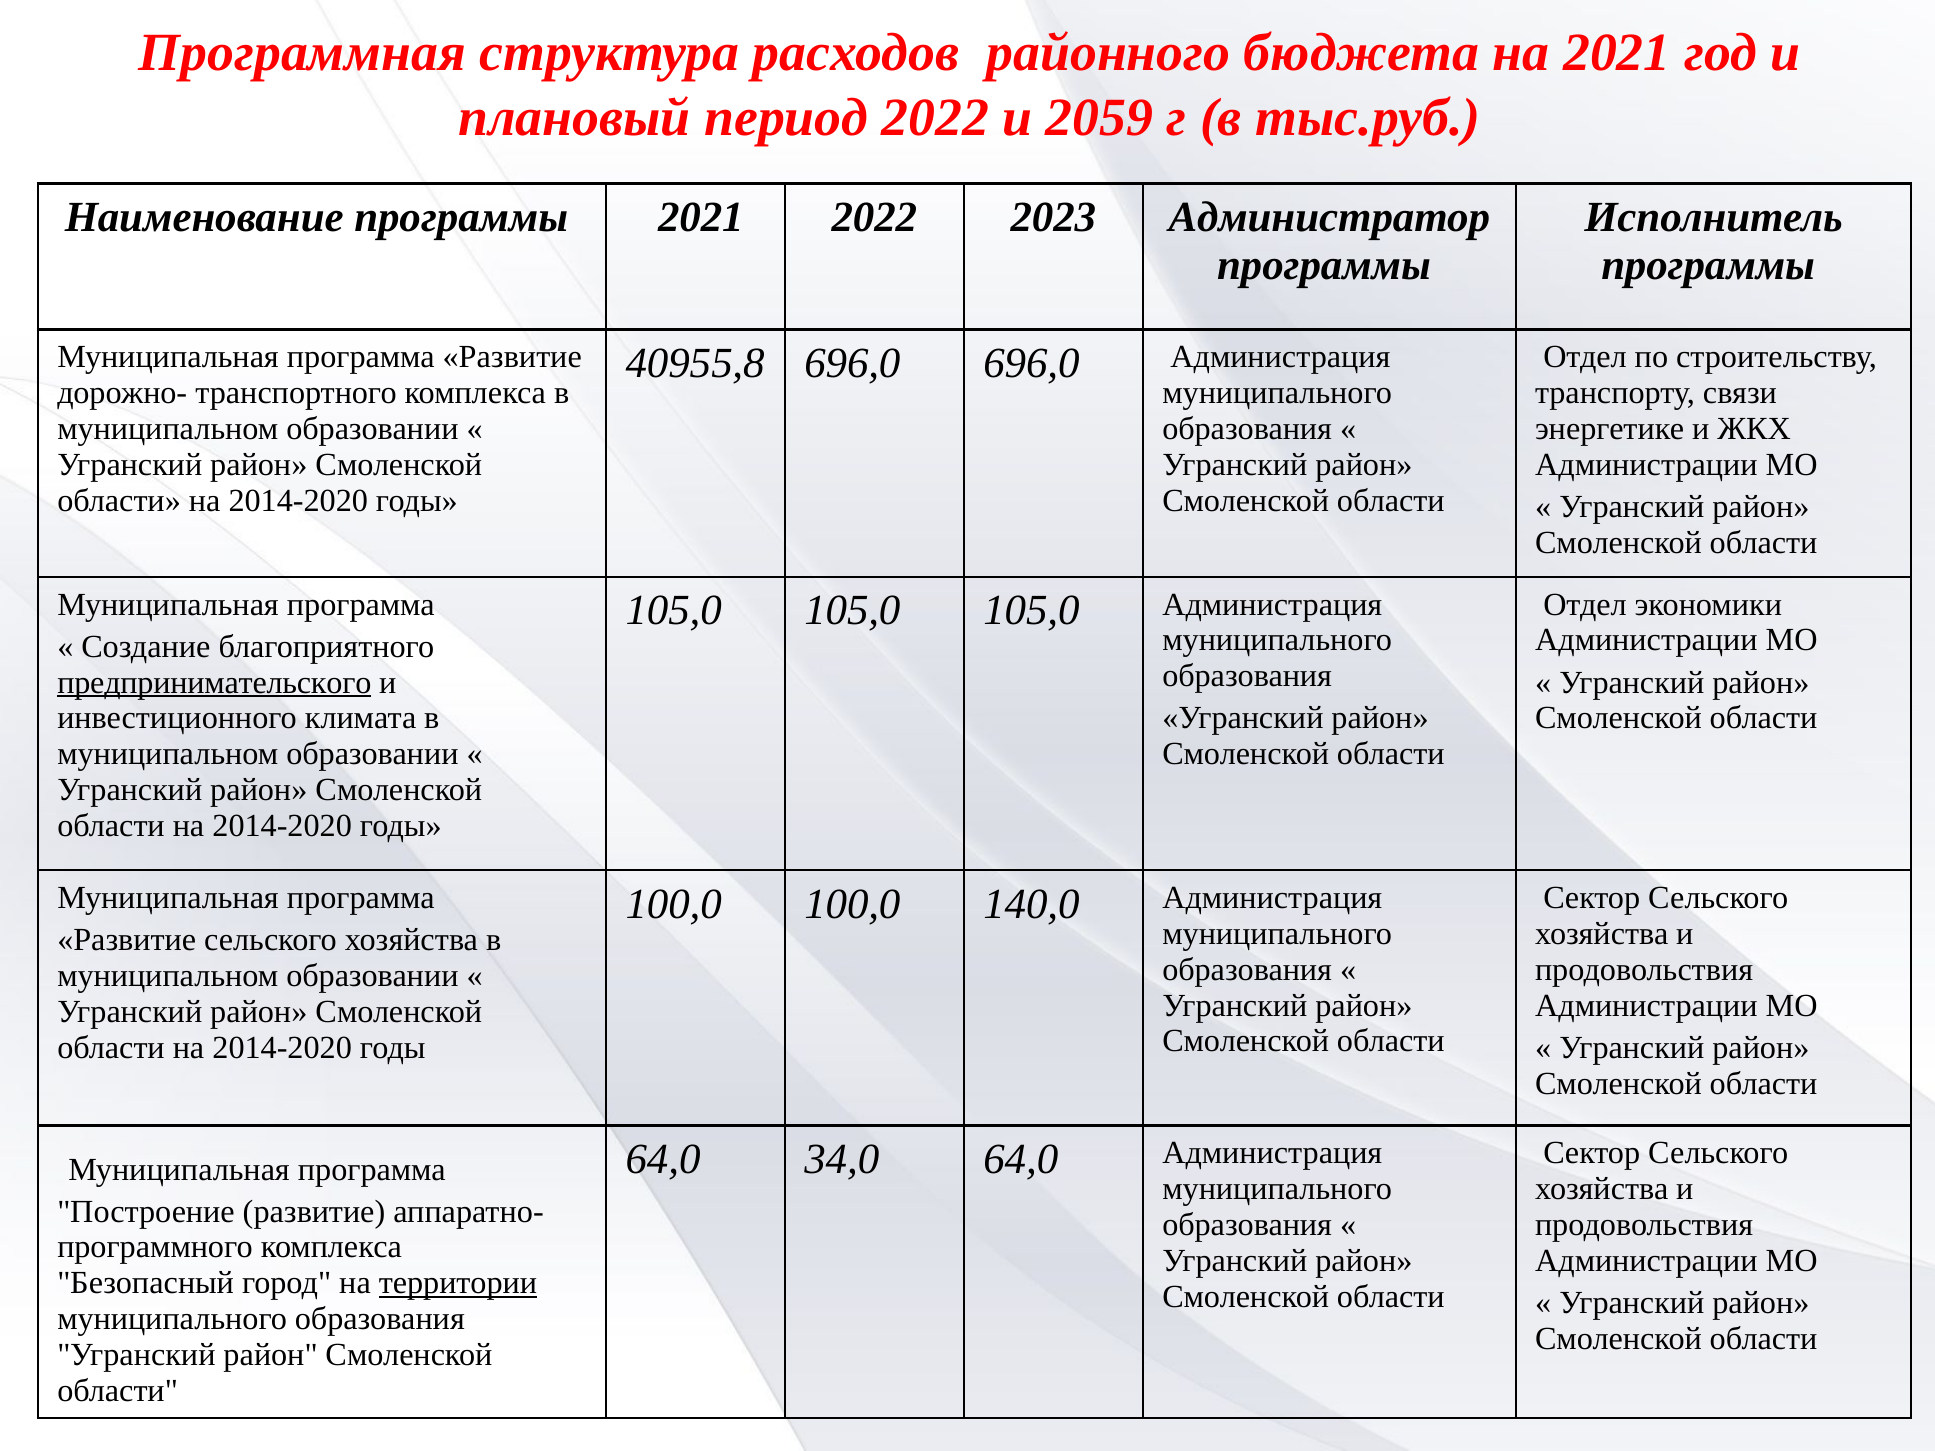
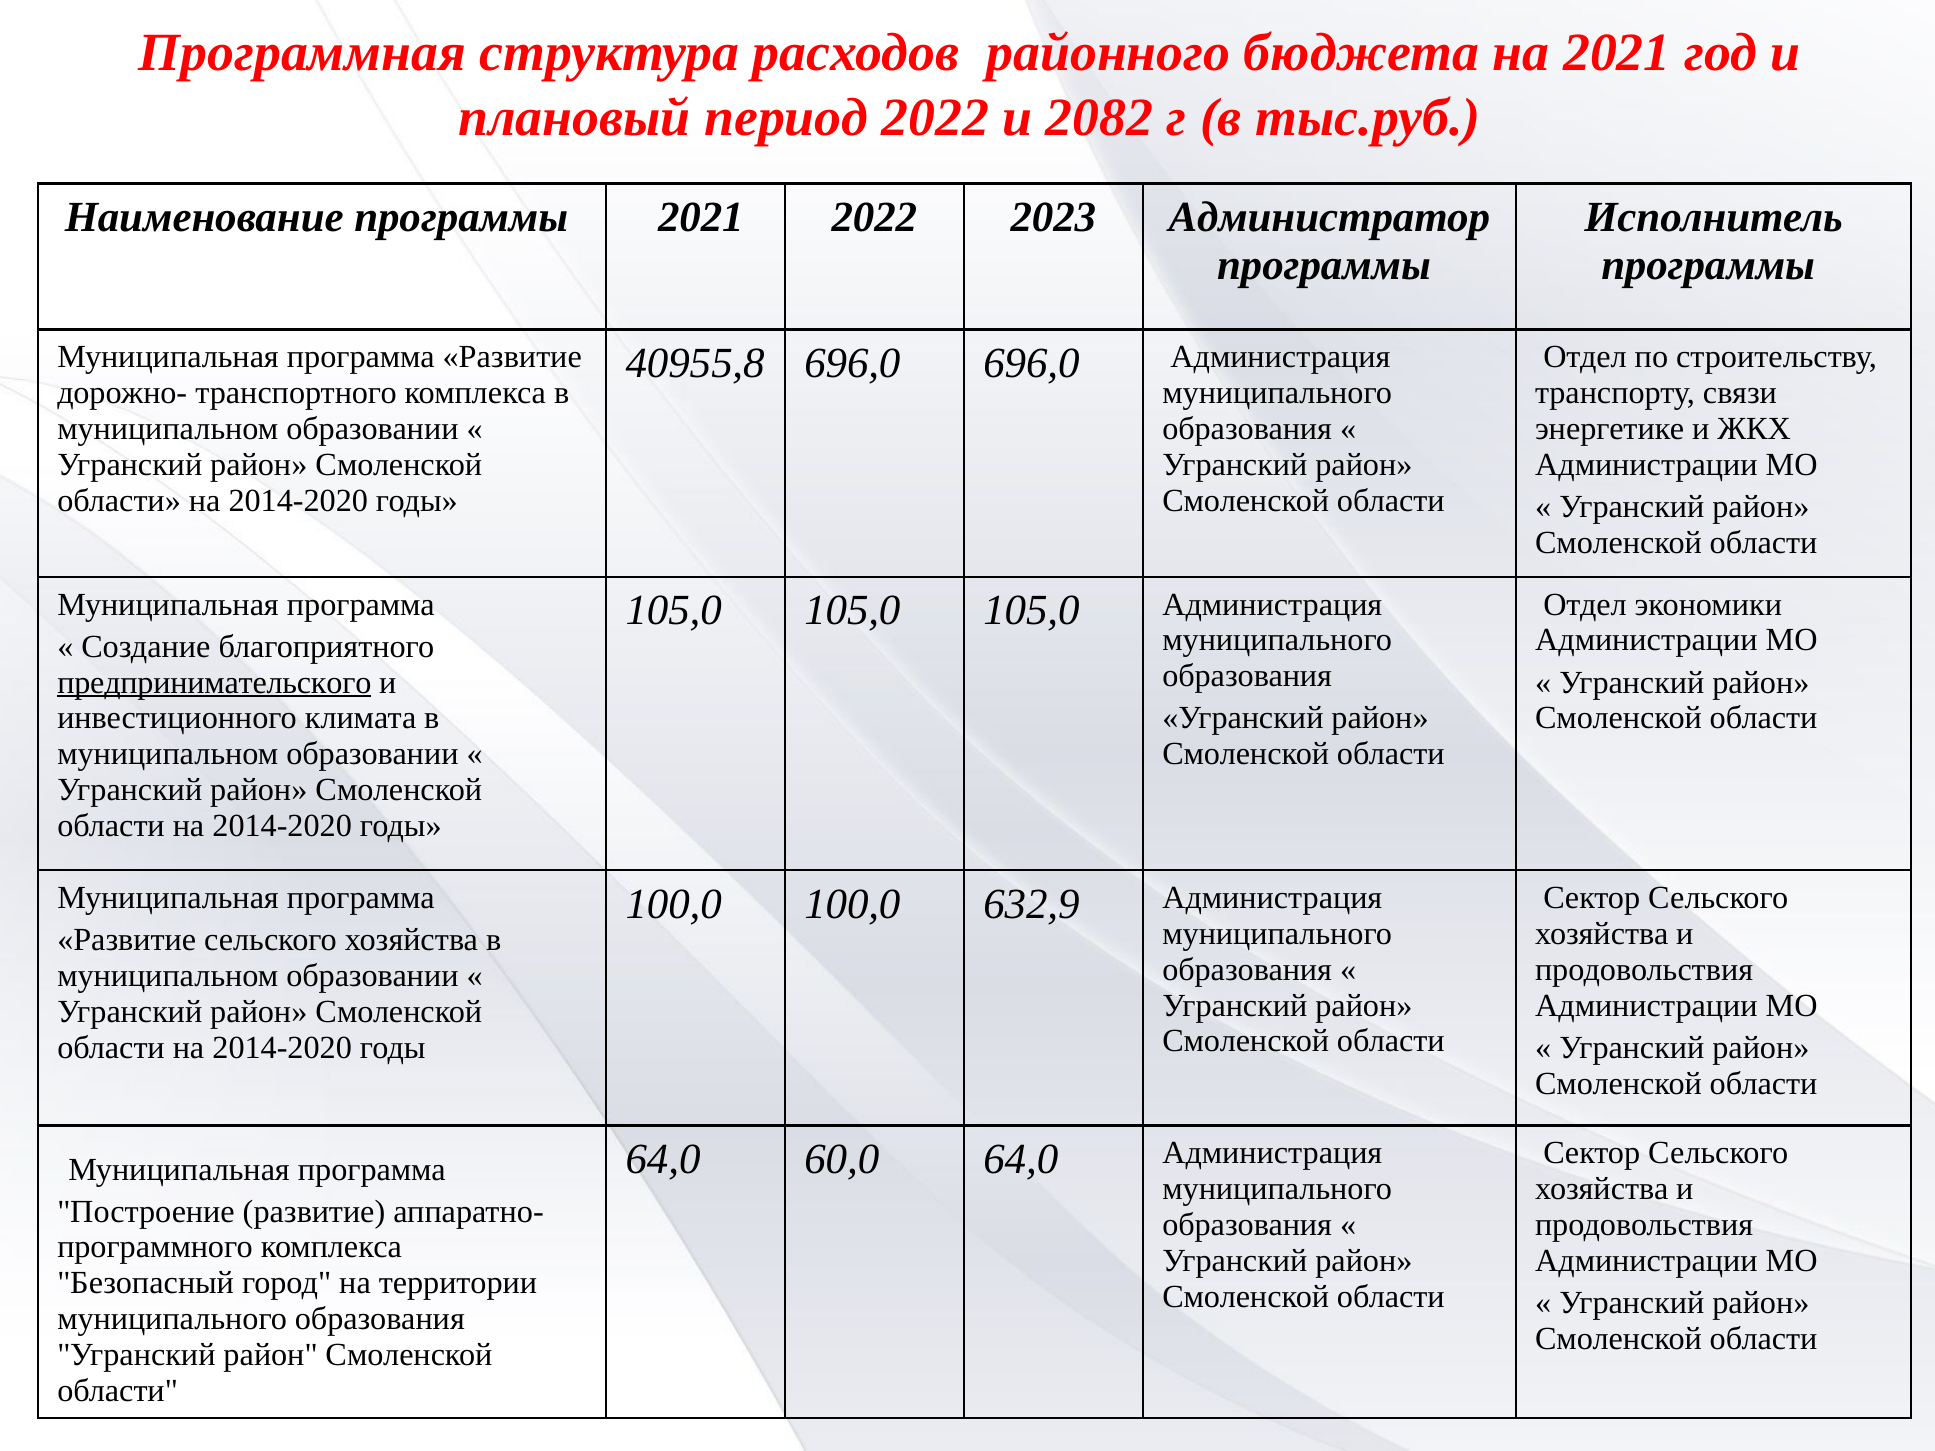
2059: 2059 -> 2082 (1100, 118)
140,0: 140,0 -> 632,9 (1031, 904)
34,0: 34,0 -> 60,0 (842, 1160)
территории underline: present -> none (458, 1283)
